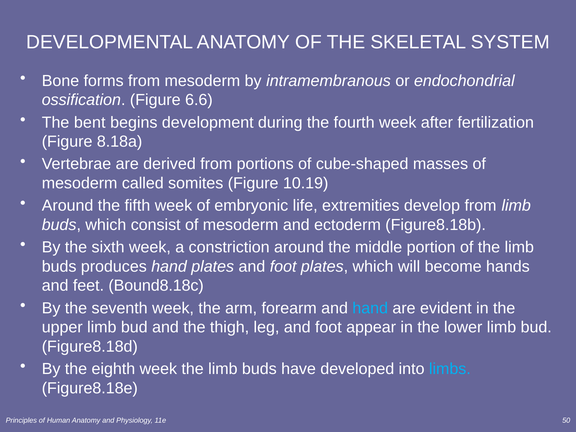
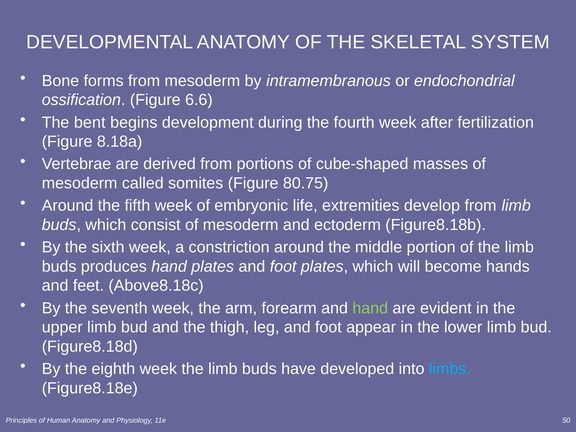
10.19: 10.19 -> 80.75 (306, 183)
Bound8.18c: Bound8.18c -> Above8.18c (156, 286)
hand colour: light blue -> light green (370, 308)
